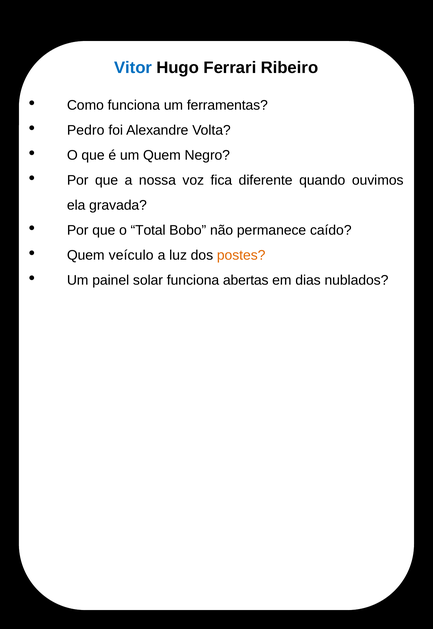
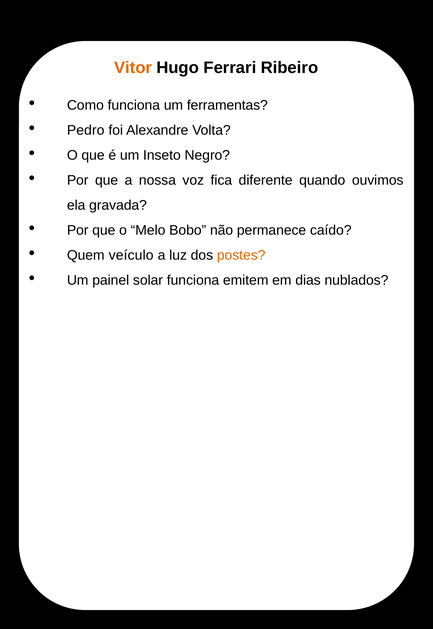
Vitor colour: blue -> orange (133, 68)
um Quem: Quem -> Inseto (162, 156)
Total: Total -> Melo (148, 231)
abertas: abertas -> emitem (246, 281)
